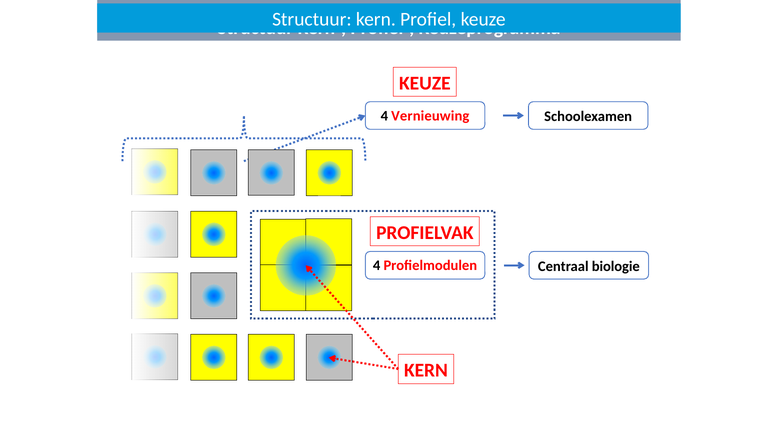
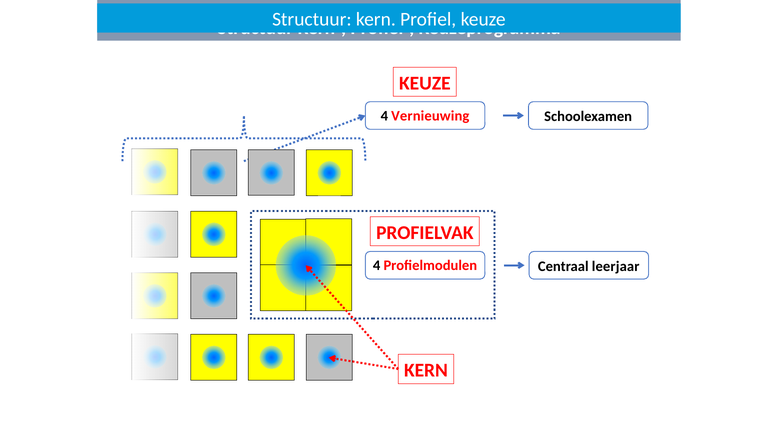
biologie: biologie -> leerjaar (616, 266)
